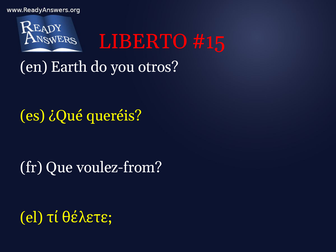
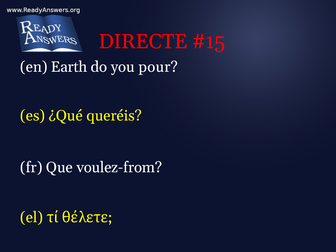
LIBERTO: LIBERTO -> DIRECTE (143, 41)
otros: otros -> pour (158, 67)
